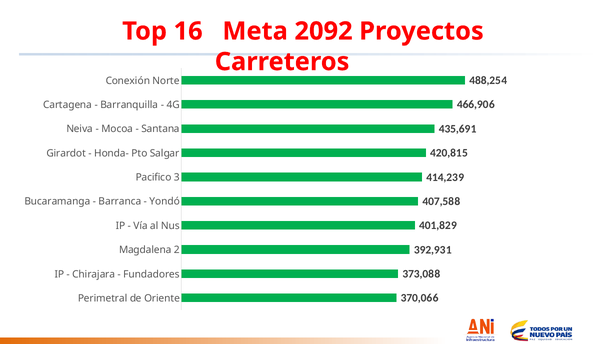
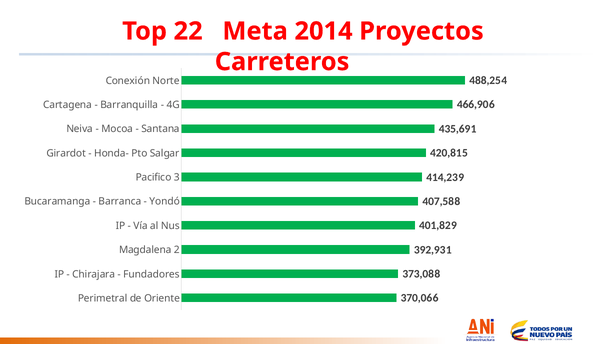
16: 16 -> 22 (188, 31)
2092: 2092 -> 2014 (324, 31)
